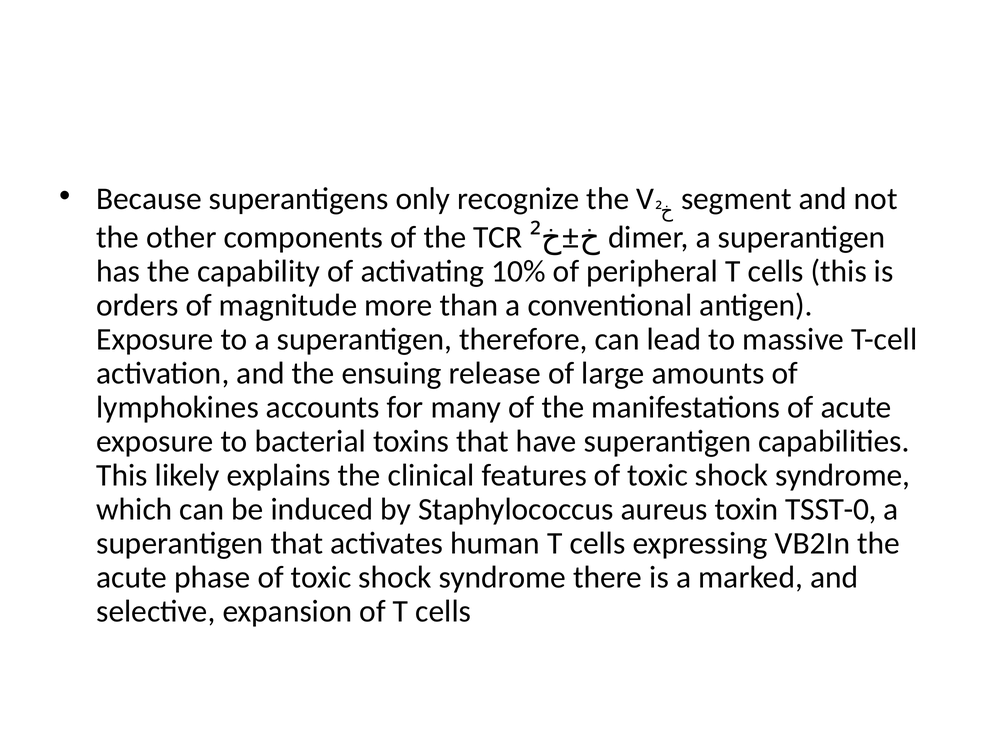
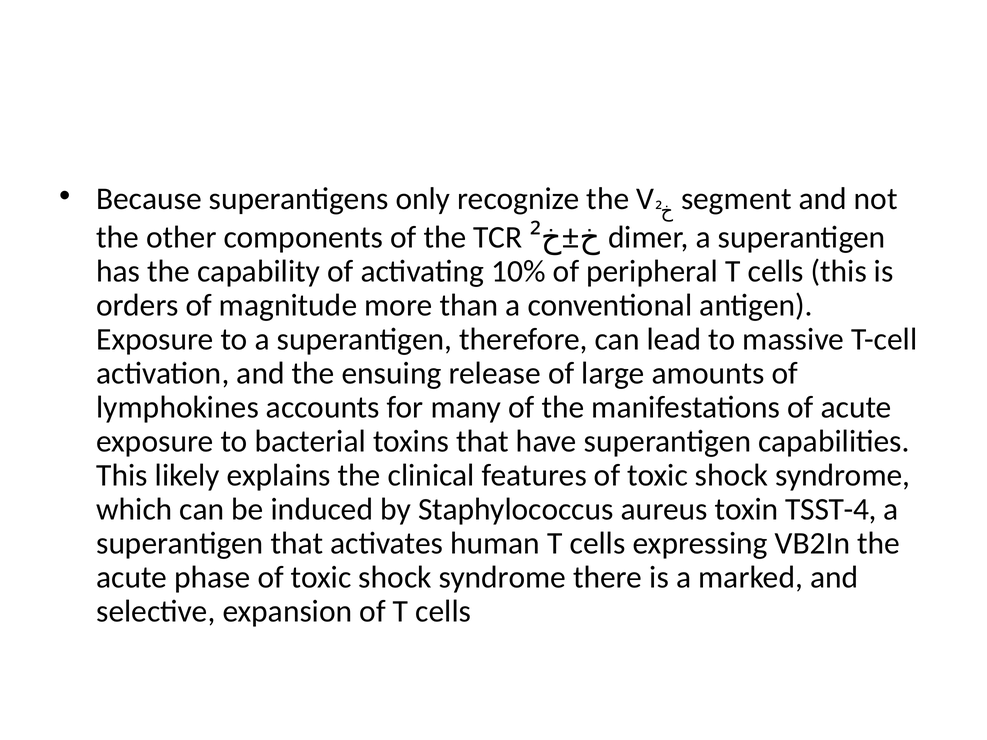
TSST-0: TSST-0 -> TSST-4 (831, 510)
